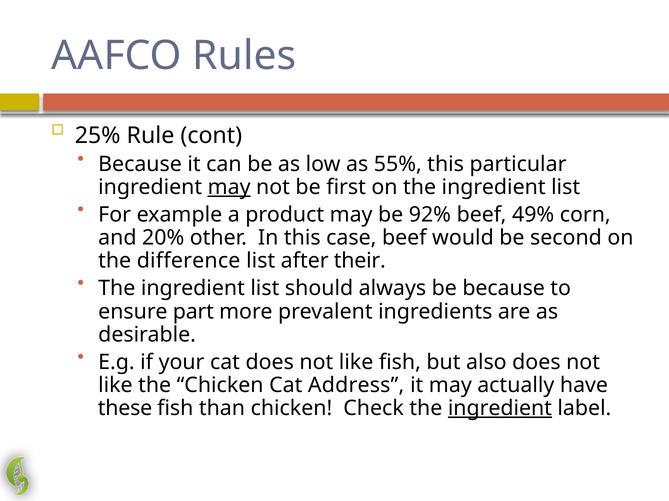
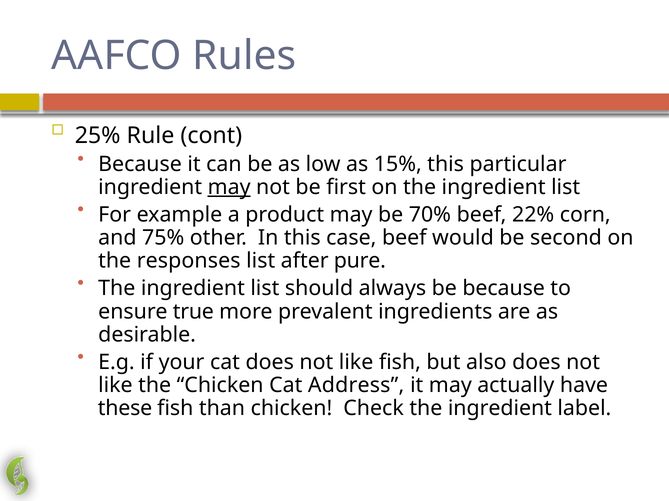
55%: 55% -> 15% (398, 164)
92%: 92% -> 70% (430, 215)
49%: 49% -> 22% (533, 215)
20%: 20% -> 75% (163, 238)
difference: difference -> responses (189, 261)
their: their -> pure (360, 261)
part: part -> true (193, 312)
ingredient underline: present -> none (500, 409)
